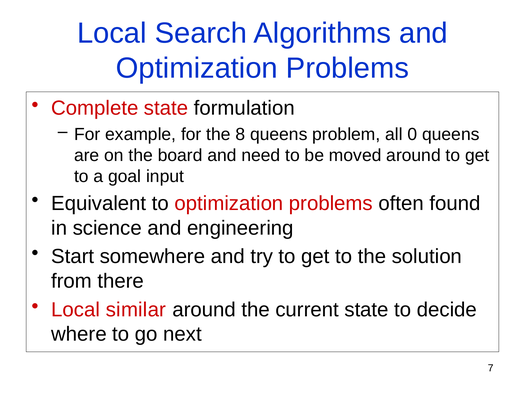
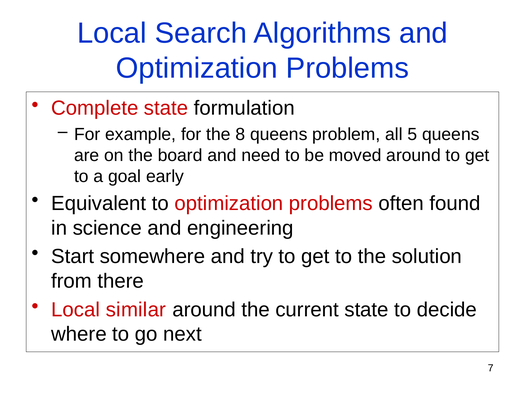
0: 0 -> 5 (412, 134)
input: input -> early (165, 176)
